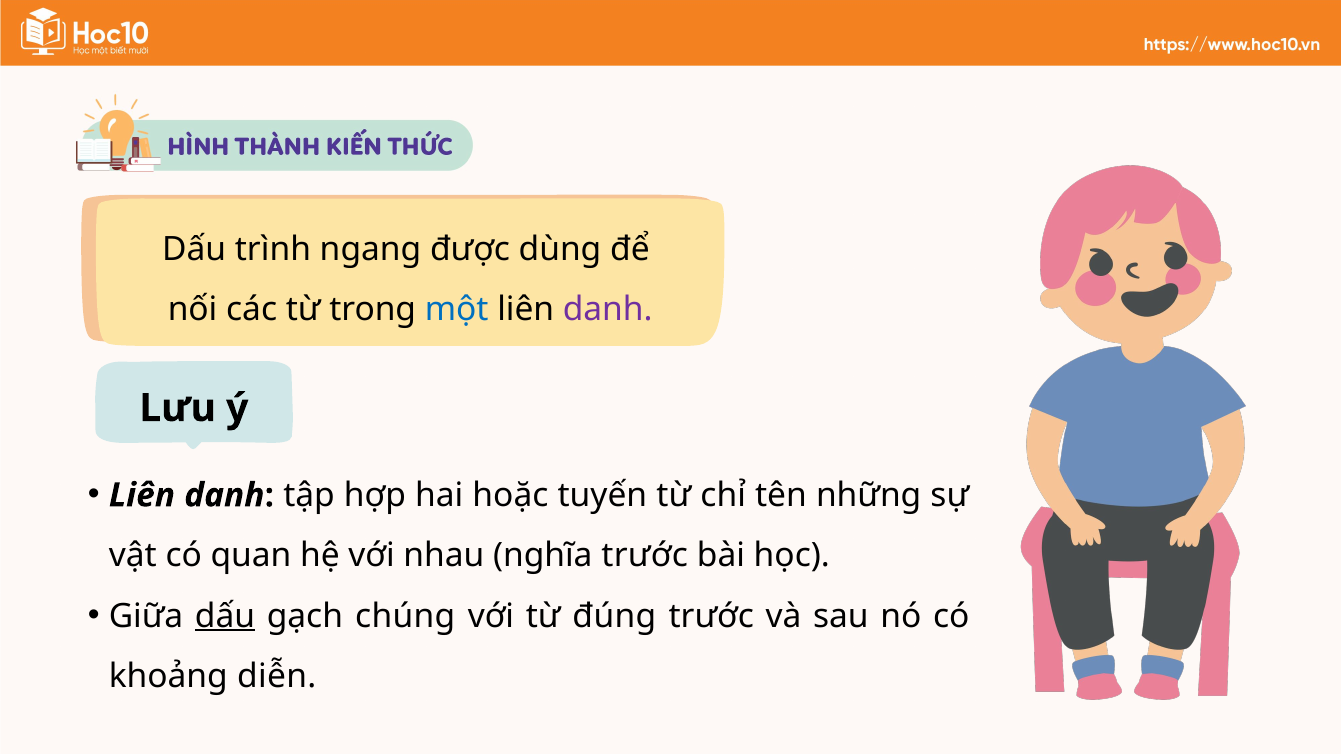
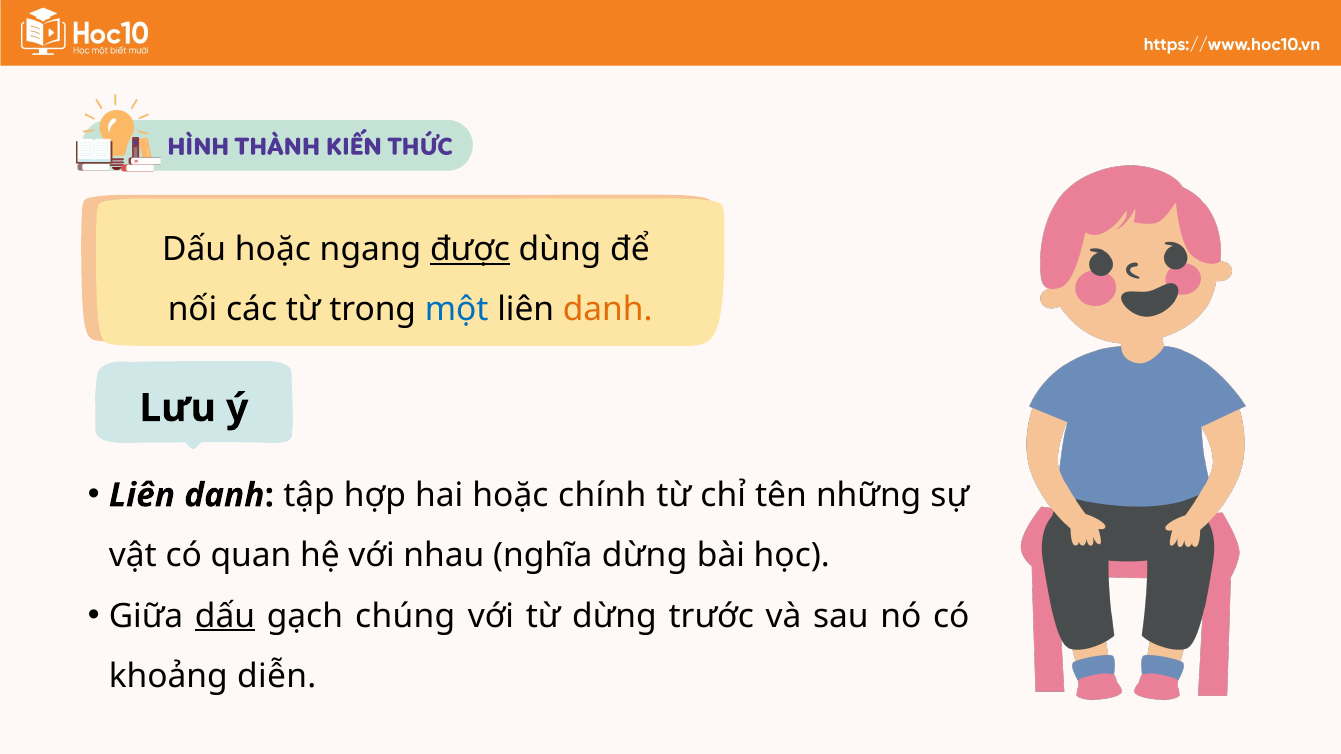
Dấu trình: trình -> hoặc (273, 250)
được underline: none -> present (470, 250)
danh colour: purple -> orange (608, 310)
tuyến: tuyến -> chính (602, 496)
nghĩa trước: trước -> dừng (645, 556)
từ đúng: đúng -> dừng (615, 616)
